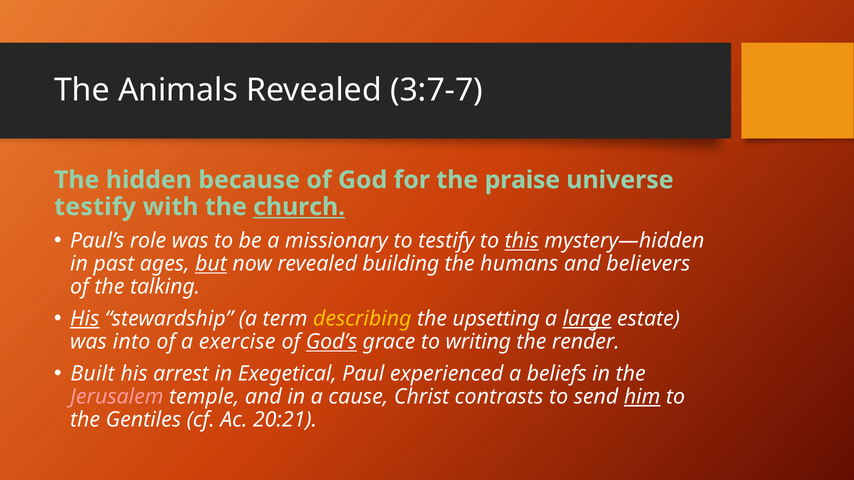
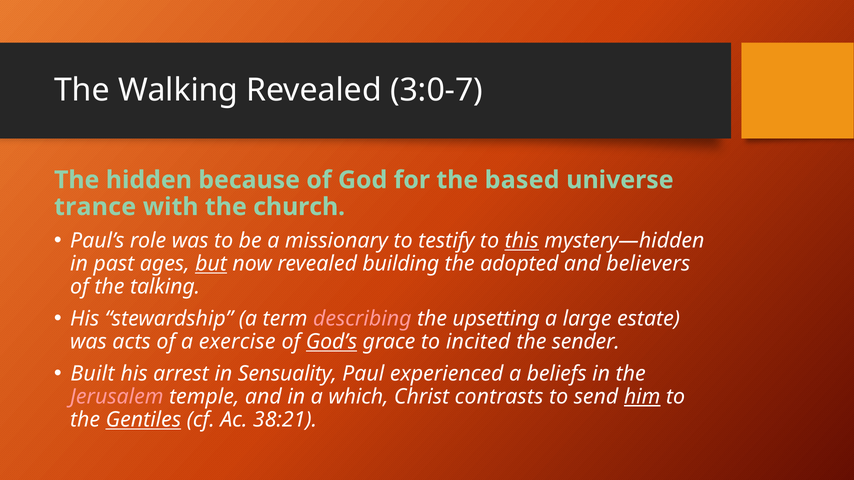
Animals: Animals -> Walking (178, 90)
3:7-7: 3:7-7 -> 3:0-7 (437, 90)
praise: praise -> based (522, 180)
testify: testify -> trance (95, 207)
church underline: present -> none (299, 207)
humans: humans -> adopted (519, 264)
His underline: present -> none (85, 319)
describing colour: yellow -> pink (362, 319)
large underline: present -> none (587, 319)
into: into -> acts (132, 342)
writing: writing -> incited (478, 342)
render: render -> sender (586, 342)
Exegetical: Exegetical -> Sensuality (287, 374)
cause: cause -> which (358, 397)
Gentiles underline: none -> present (143, 420)
20:21: 20:21 -> 38:21 (285, 420)
